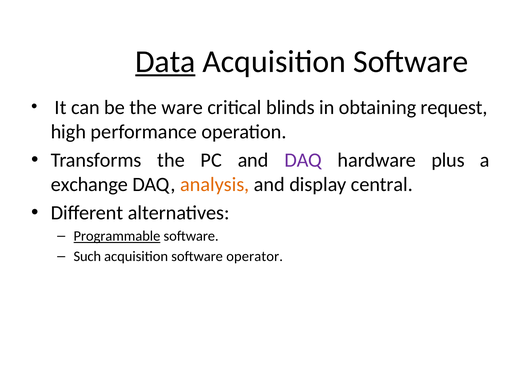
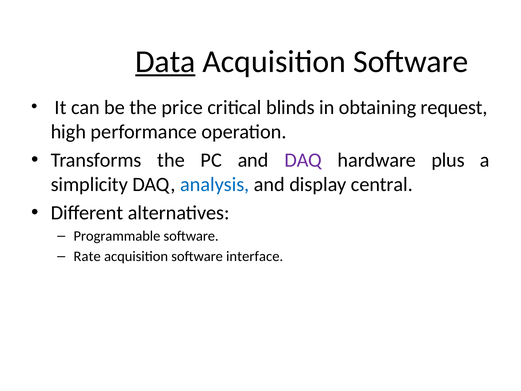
ware: ware -> price (182, 107)
exchange: exchange -> simplicity (89, 184)
analysis colour: orange -> blue (215, 184)
Programmable underline: present -> none (117, 236)
Such: Such -> Rate (87, 256)
operator: operator -> interface (255, 256)
